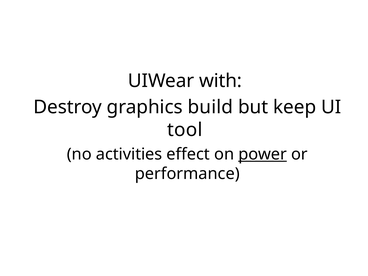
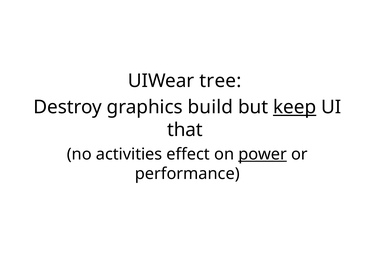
with: with -> tree (220, 81)
keep underline: none -> present (295, 107)
tool: tool -> that (185, 130)
